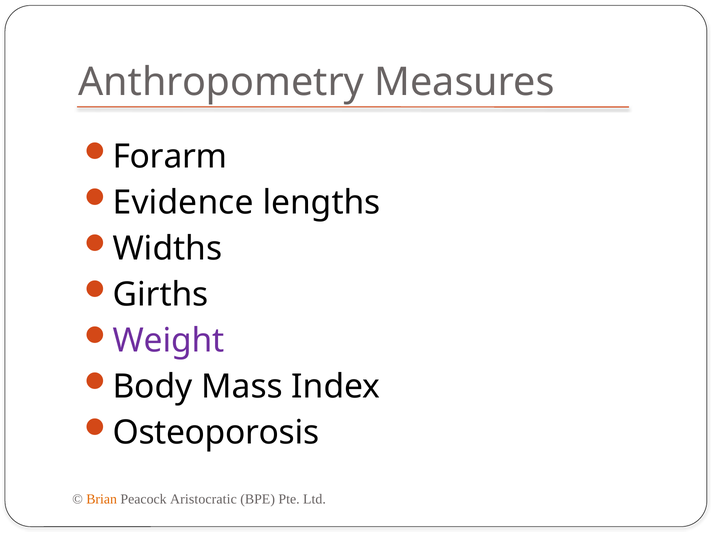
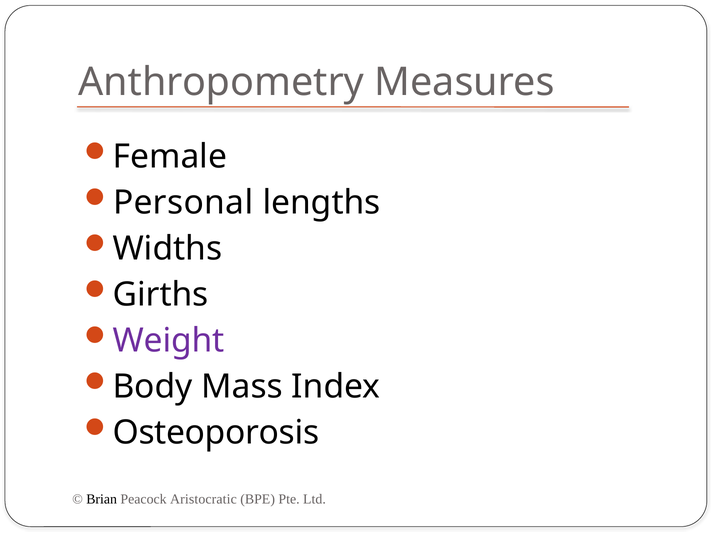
Forarm: Forarm -> Female (170, 157)
Evidence: Evidence -> Personal (183, 203)
Brian colour: orange -> black (102, 499)
